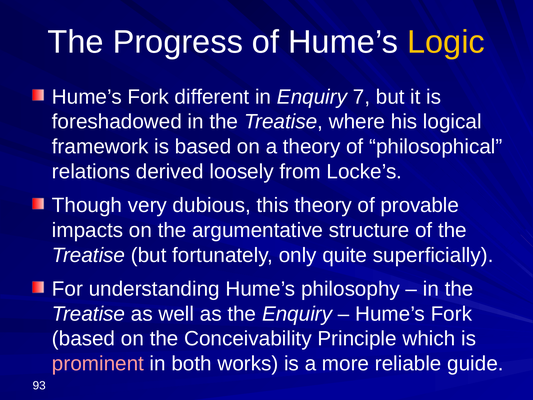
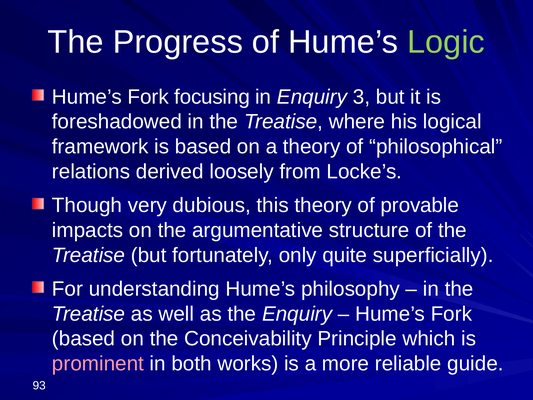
Logic colour: yellow -> light green (446, 42)
different: different -> focusing (212, 97)
7: 7 -> 3 (361, 97)
